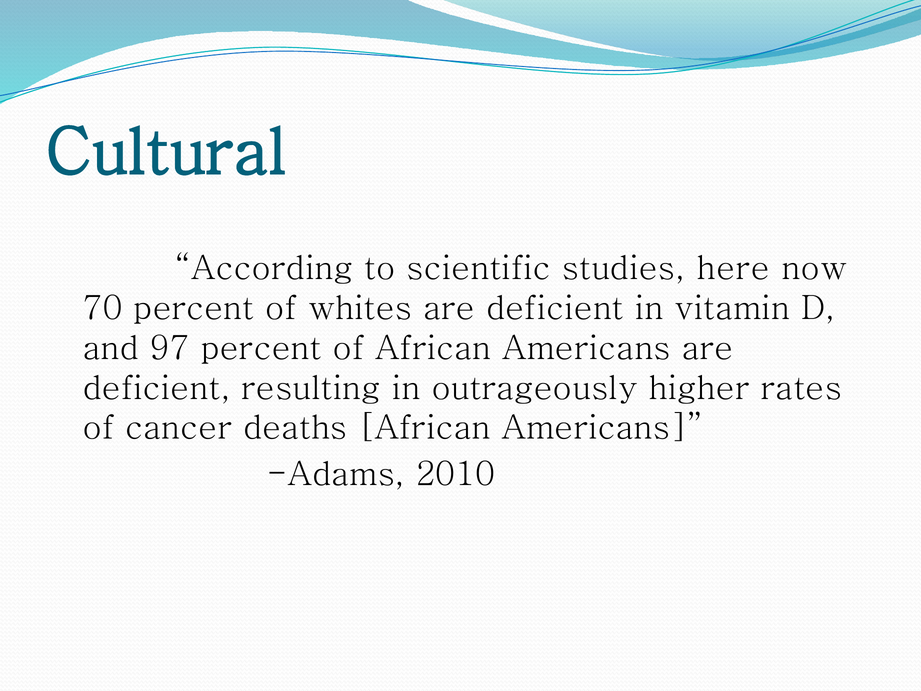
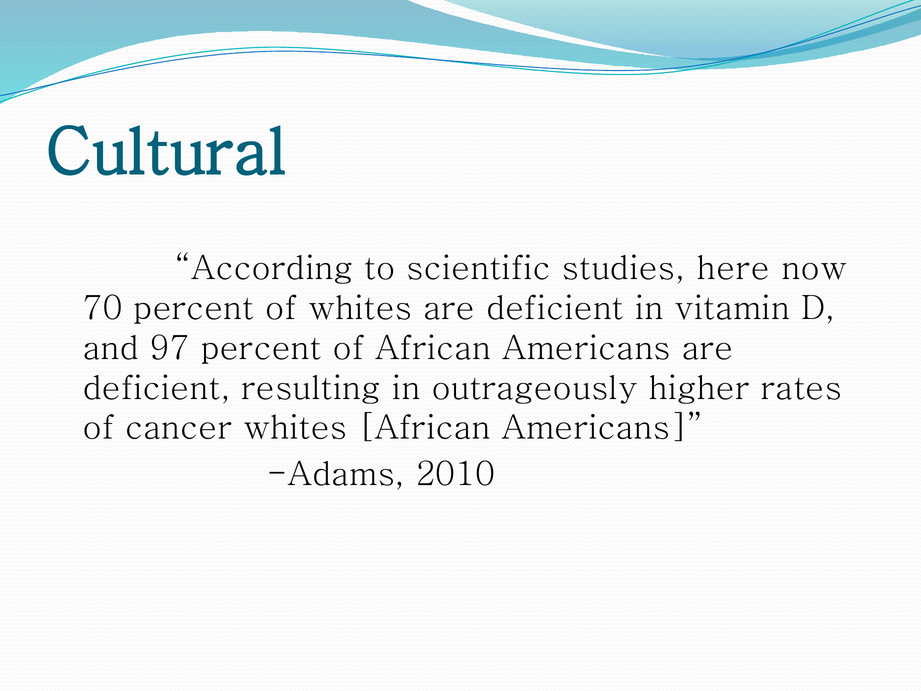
cancer deaths: deaths -> whites (295, 428)
